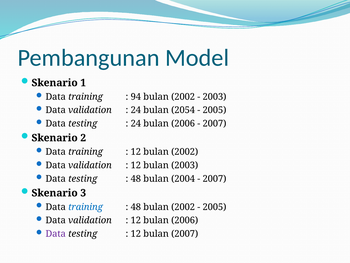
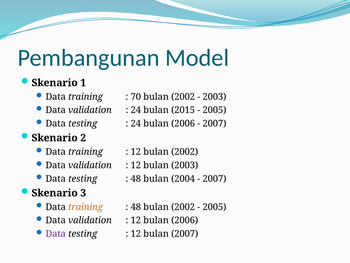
94: 94 -> 70 (136, 97)
2054: 2054 -> 2015 (183, 110)
training colour: blue -> orange (85, 207)
